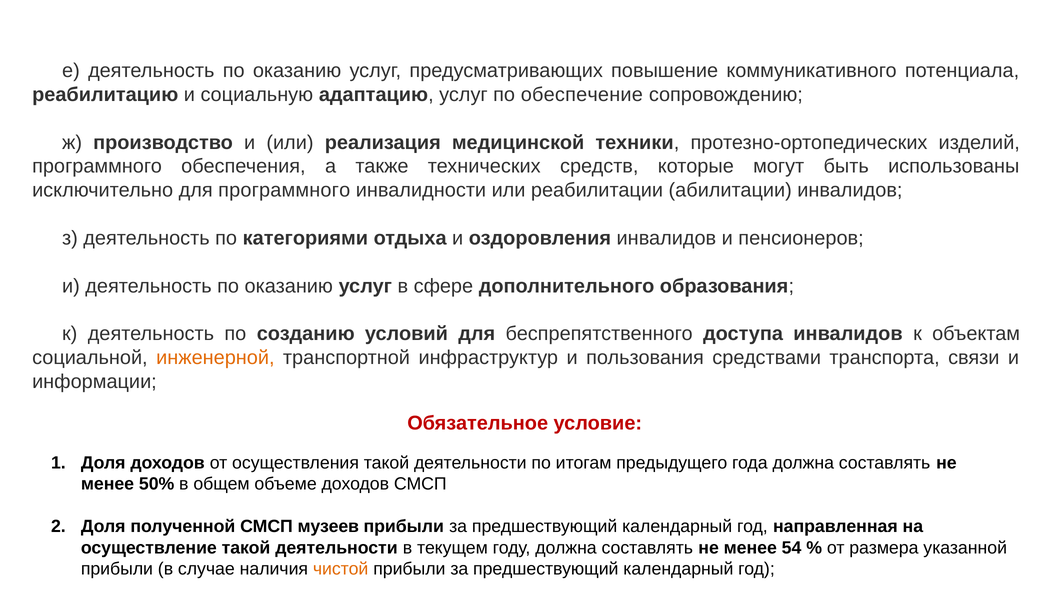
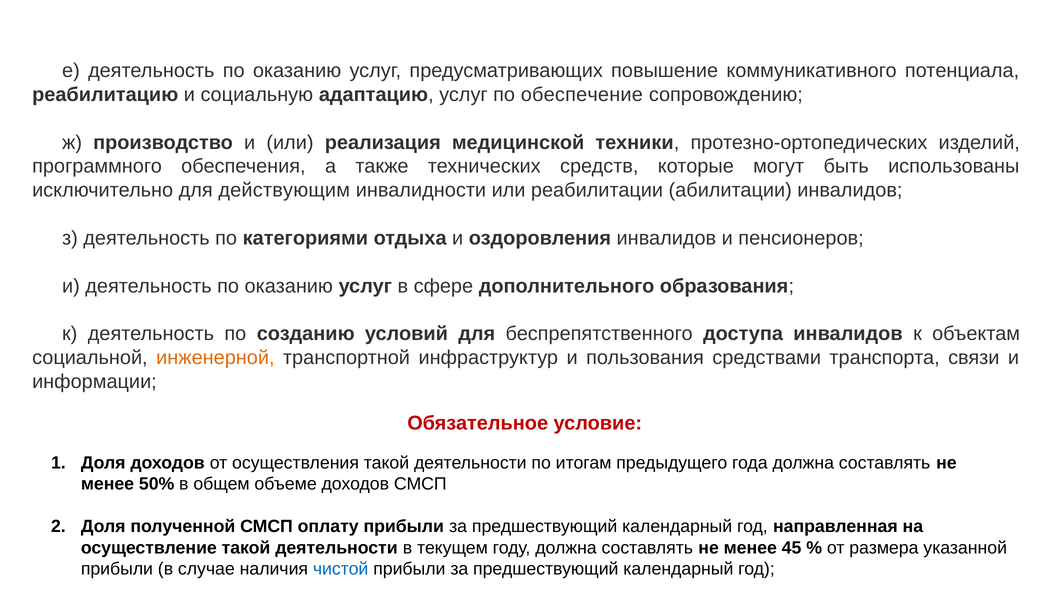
для программного: программного -> действующим (284, 190)
музеев: музеев -> оплату (328, 527)
54: 54 -> 45 (792, 548)
чистой colour: orange -> blue (341, 569)
